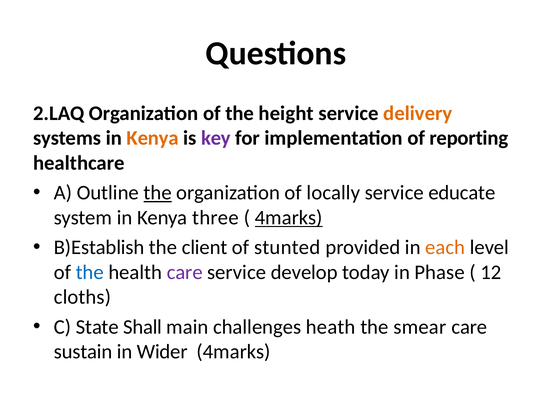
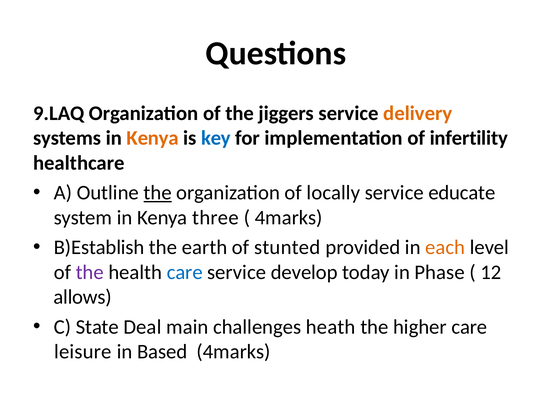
2.LAQ: 2.LAQ -> 9.LAQ (59, 113)
height: height -> jiggers (286, 113)
key colour: purple -> blue (216, 138)
reporting: reporting -> infertility (469, 138)
4marks underline: present -> none (289, 218)
client: client -> earth (204, 247)
the colour: blue -> purple (90, 272)
care colour: purple -> blue (185, 272)
cloths: cloths -> allows (83, 297)
Shall: Shall -> Deal (142, 327)
smear: smear -> higher (420, 327)
sustain: sustain -> leisure (83, 352)
Wider: Wider -> Based (162, 352)
